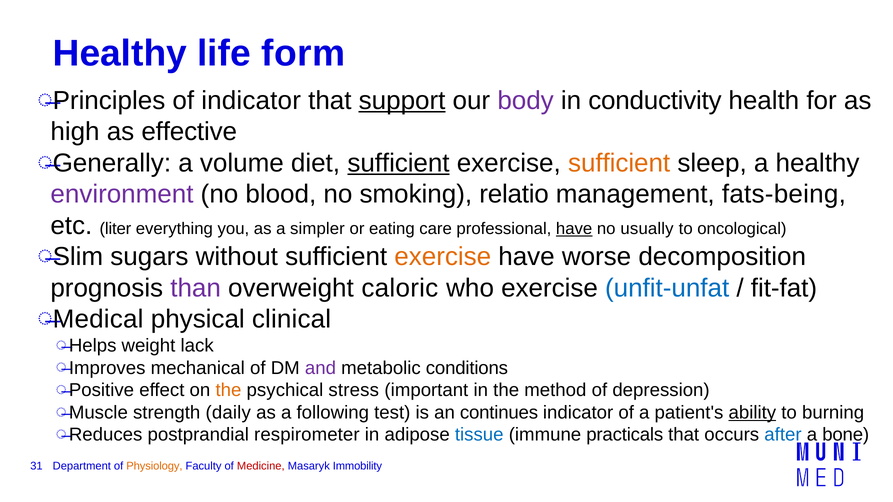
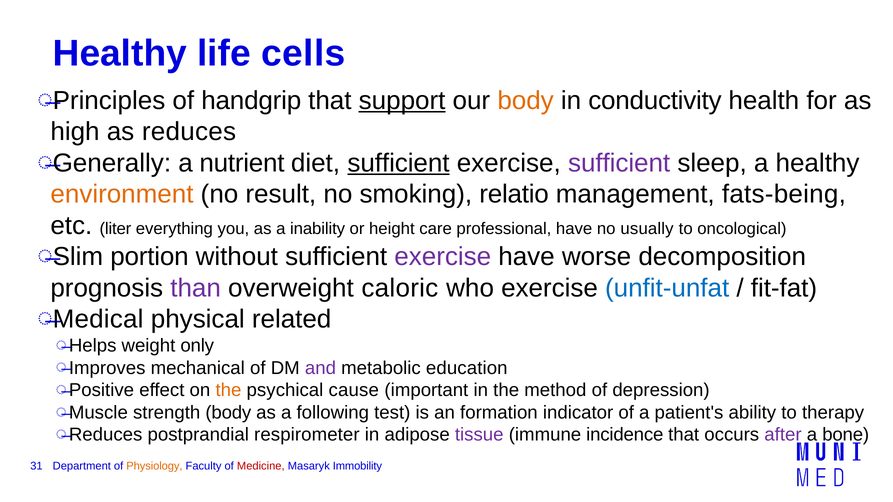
form: form -> cells (303, 53)
of indicator: indicator -> handgrip (251, 101)
body colour: purple -> orange (526, 101)
effective: effective -> reduces (189, 132)
volume: volume -> nutrient (242, 163)
sufficient colour: orange -> purple (619, 163)
environment colour: purple -> orange (122, 194)
blood: blood -> result (281, 194)
simpler: simpler -> inability (318, 229)
eating: eating -> height (392, 229)
have underline: present -> none (574, 229)
sugars: sugars -> portion (149, 257)
exercise colour: orange -> purple (443, 257)
clinical: clinical -> related (292, 319)
lack: lack -> only (197, 346)
conditions: conditions -> education (467, 368)
stress: stress -> cause (354, 390)
strength daily: daily -> body (228, 413)
continues: continues -> formation (499, 413)
ability underline: present -> none (752, 413)
burning: burning -> therapy (833, 413)
tissue colour: blue -> purple (479, 435)
practicals: practicals -> incidence (625, 435)
after colour: blue -> purple (783, 435)
